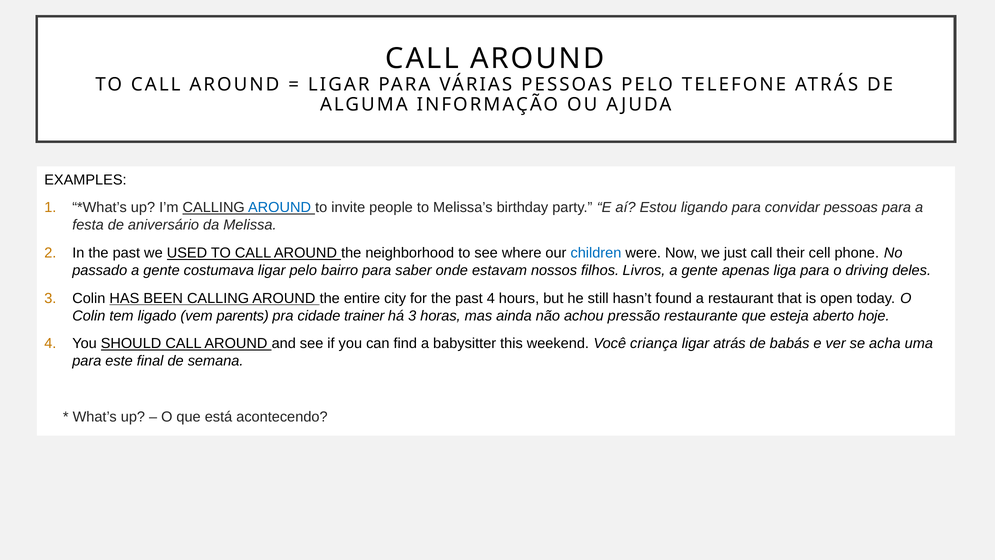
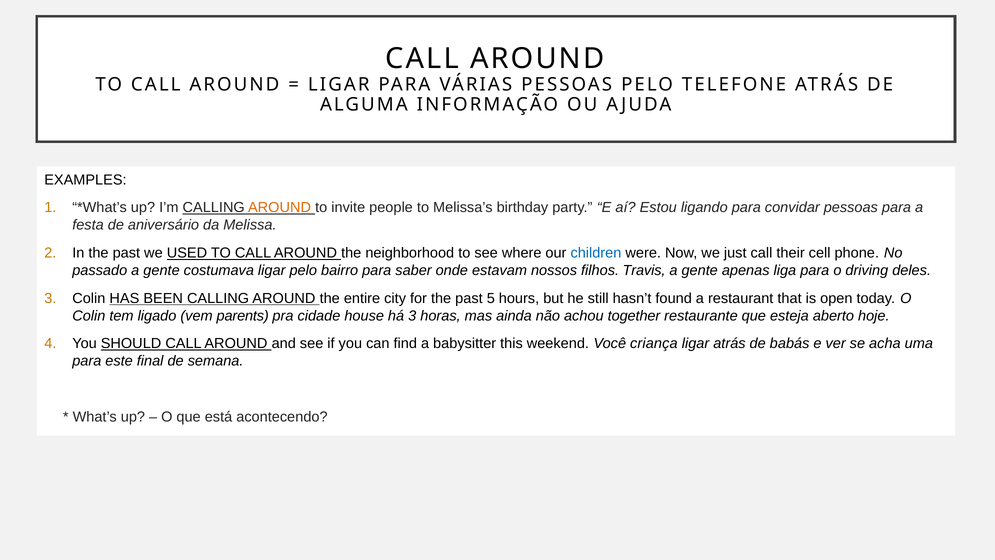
AROUND colour: blue -> orange (280, 208)
Livros: Livros -> Travis (644, 270)
past 4: 4 -> 5 (491, 298)
trainer: trainer -> house (364, 316)
pressão: pressão -> together (634, 316)
